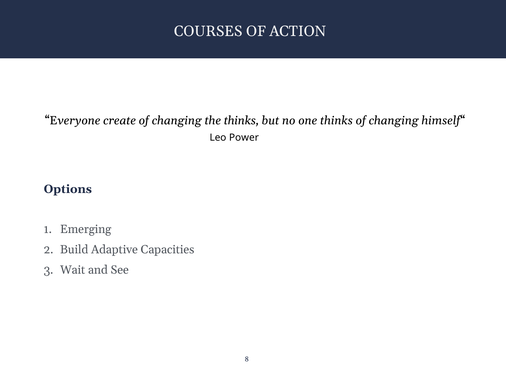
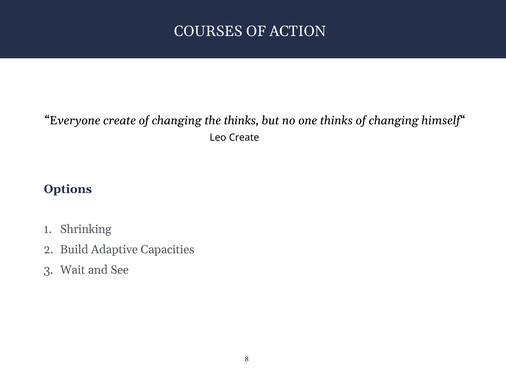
Leo Power: Power -> Create (244, 137)
Emerging: Emerging -> Shrinking (86, 229)
